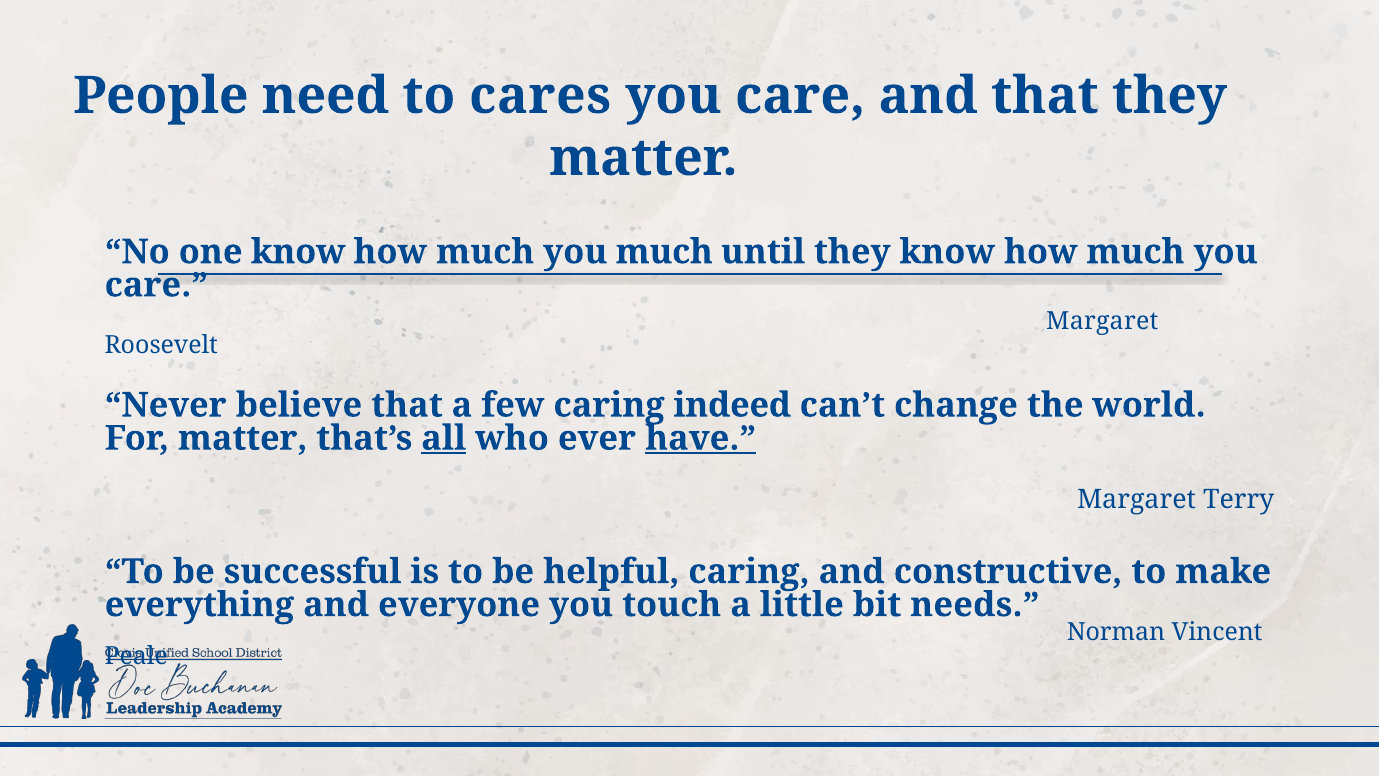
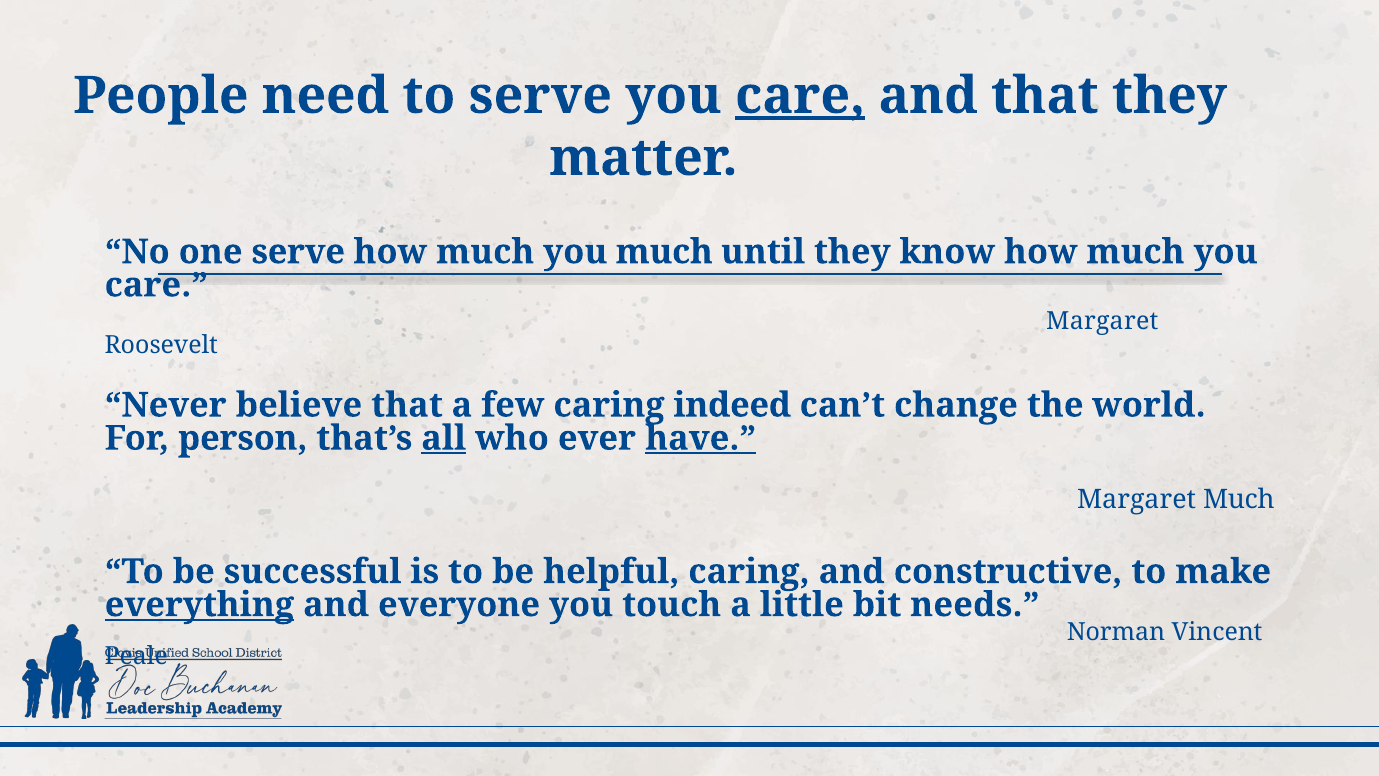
to cares: cares -> serve (540, 96)
care underline: none -> present (800, 96)
one know: know -> serve (298, 252)
For matter: matter -> person (243, 438)
Margaret Terry: Terry -> Much (1239, 500)
everything underline: none -> present (199, 605)
